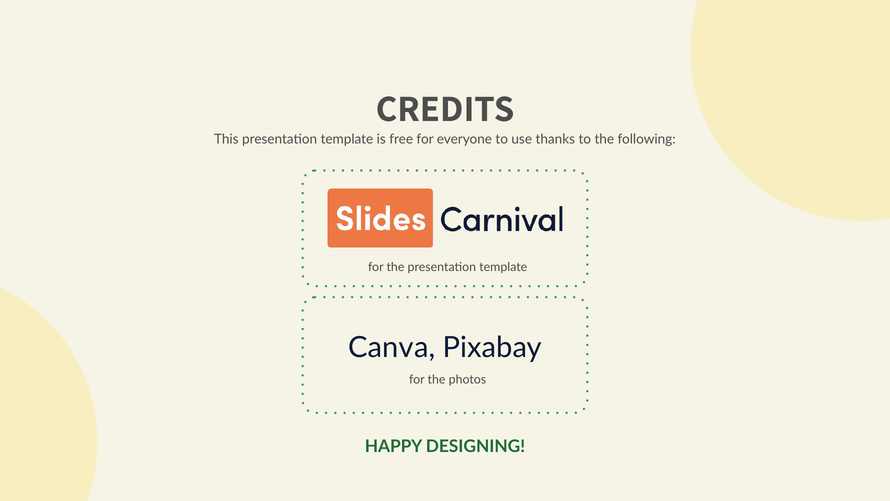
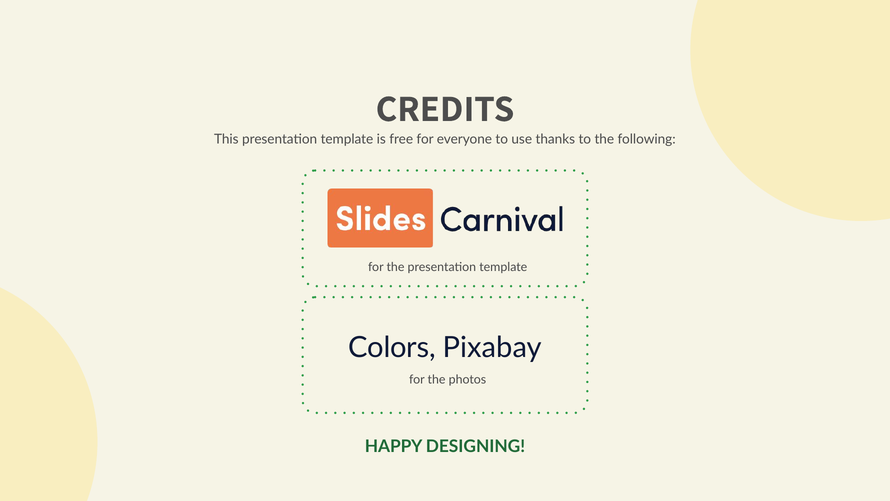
Canva: Canva -> Colors (392, 347)
